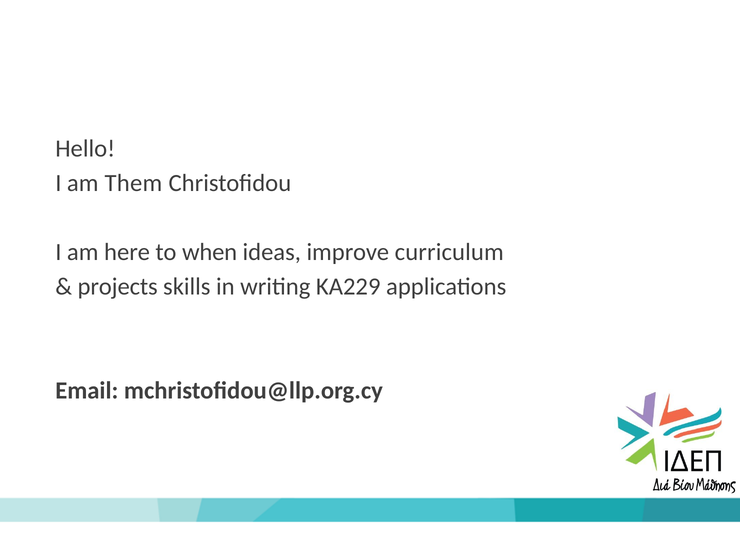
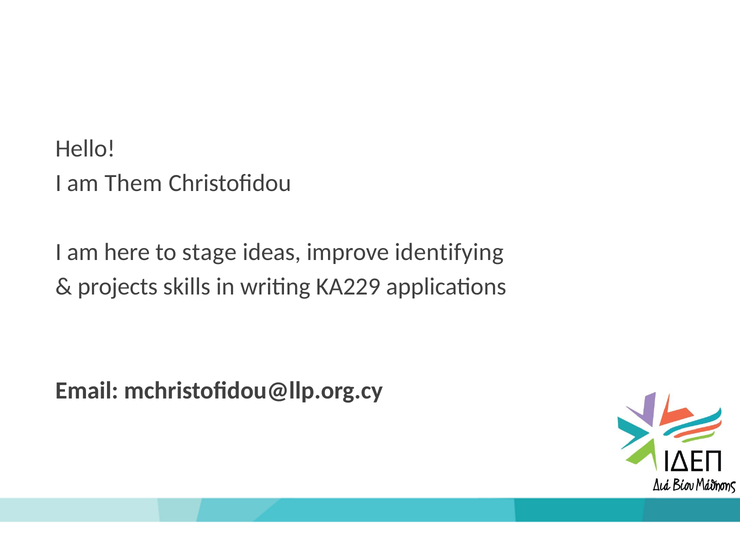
when: when -> stage (209, 252)
curriculum: curriculum -> identifying (449, 252)
